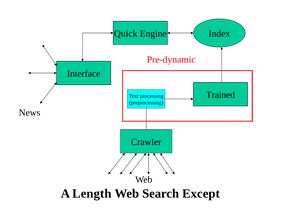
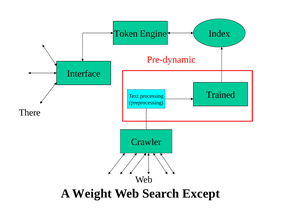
Quick: Quick -> Token (126, 34)
News: News -> There (30, 113)
Length: Length -> Weight (92, 194)
